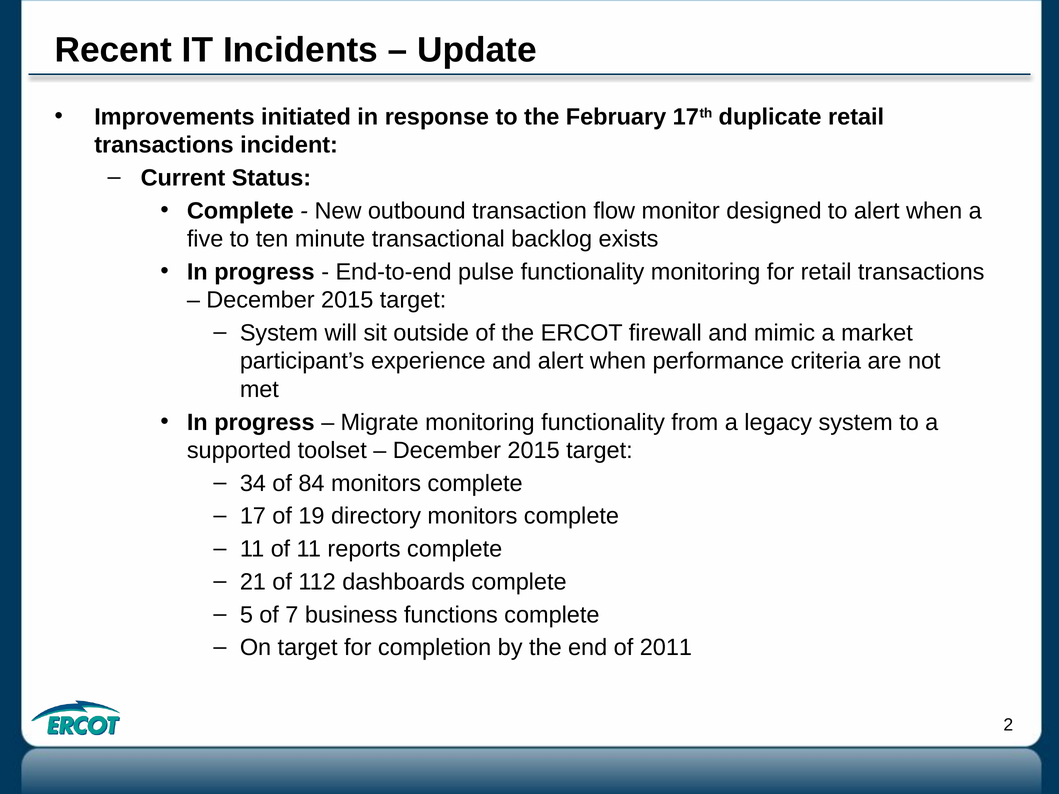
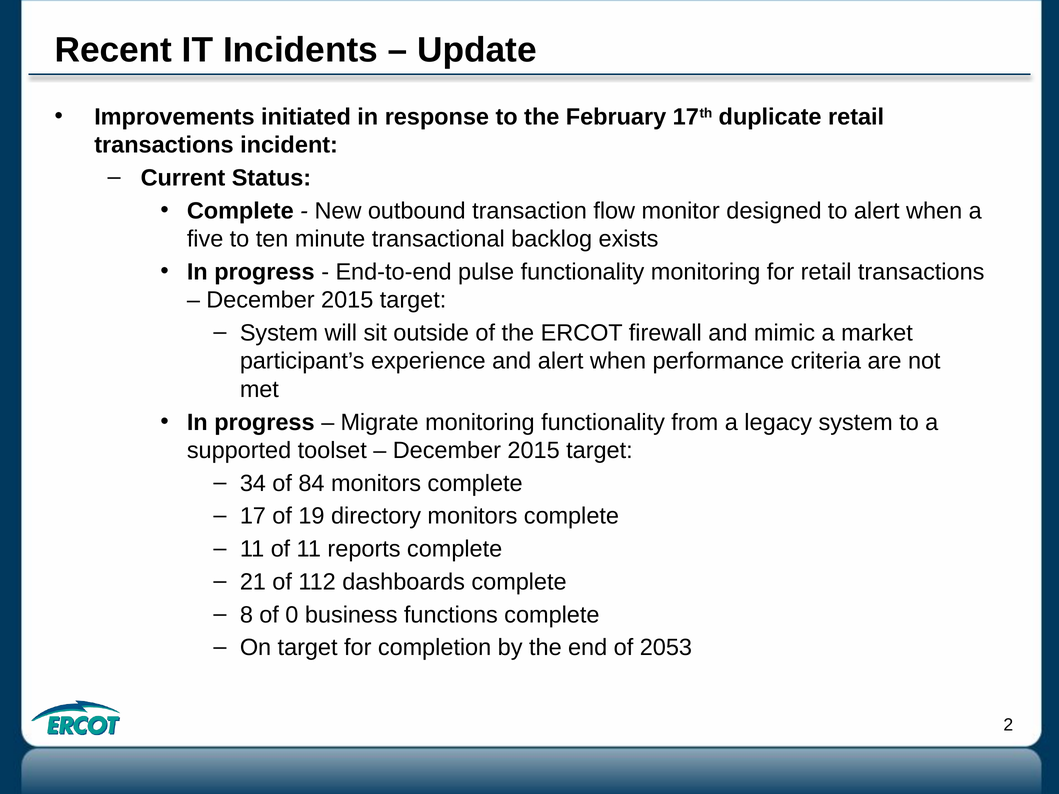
5: 5 -> 8 (246, 615)
7: 7 -> 0 (292, 615)
2011: 2011 -> 2053 (666, 648)
